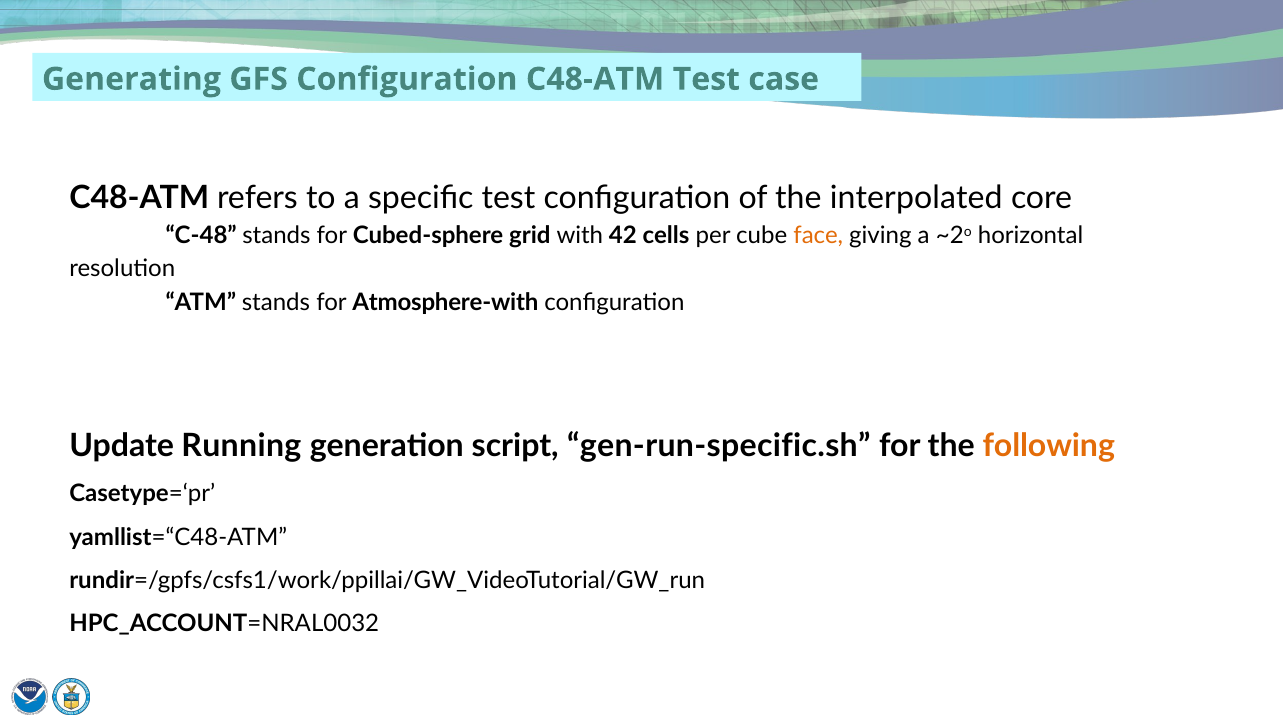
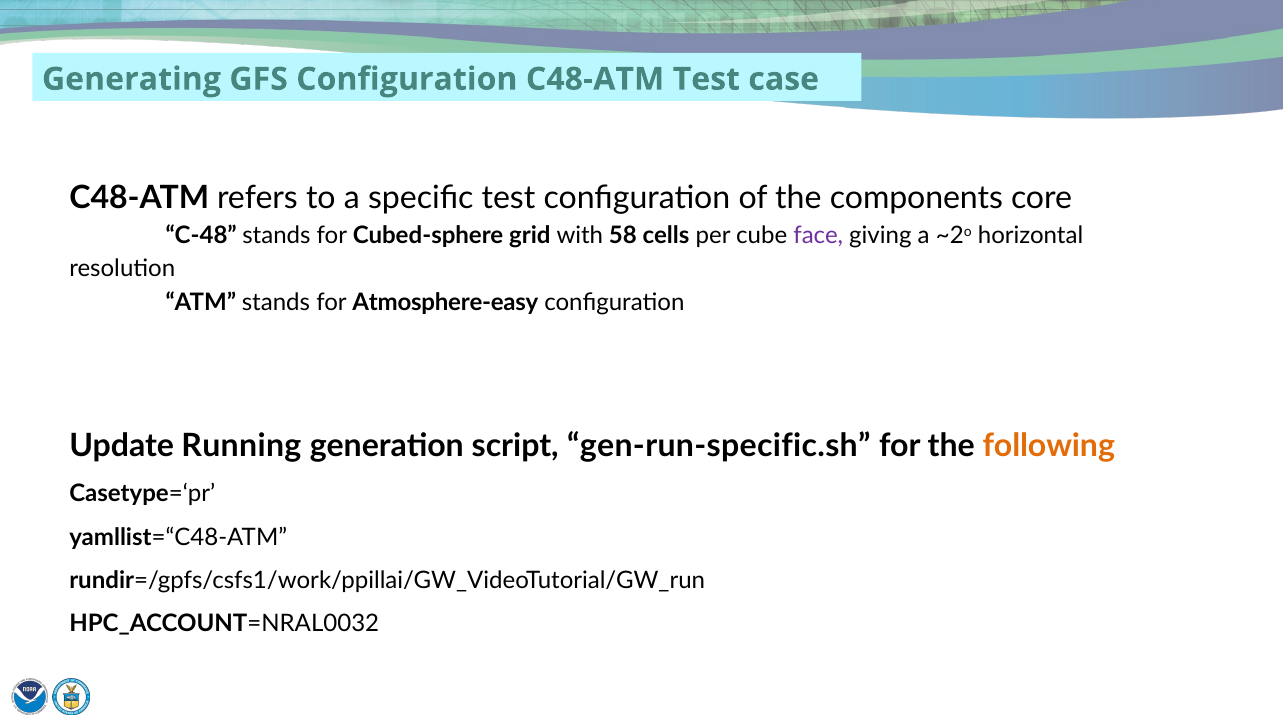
interpolated: interpolated -> components (916, 199)
42: 42 -> 58 (623, 236)
face colour: orange -> purple (818, 236)
Atmosphere-with: Atmosphere-with -> Atmosphere-easy (445, 302)
